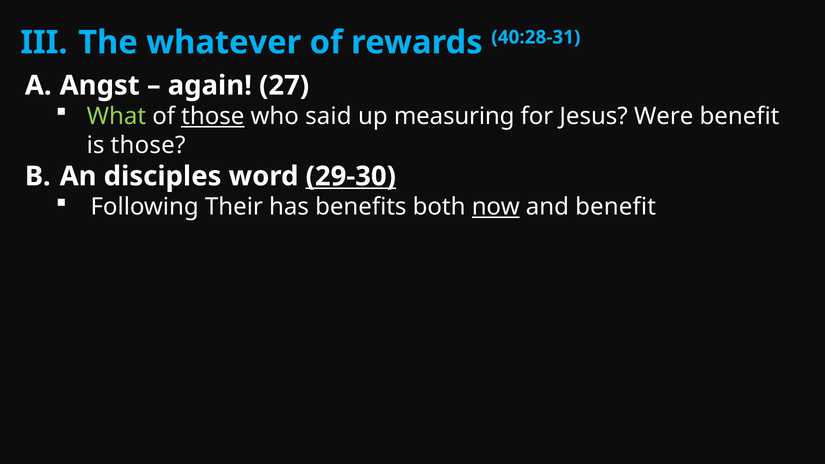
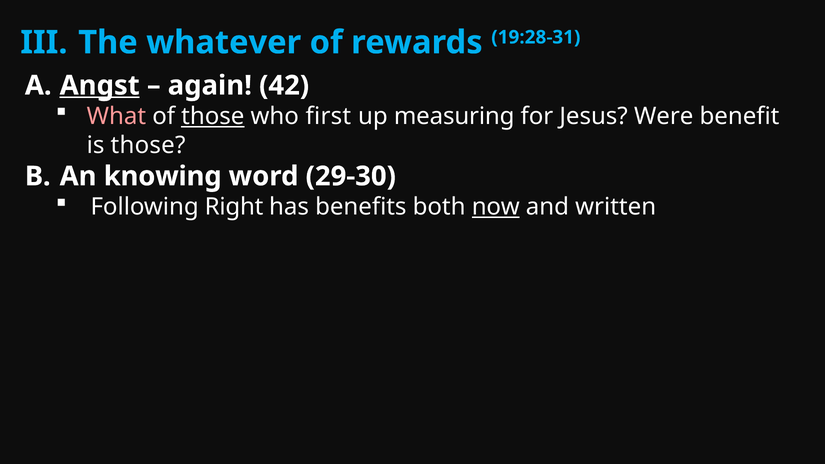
40:28-31: 40:28-31 -> 19:28-31 (536, 37)
Angst underline: none -> present (100, 86)
27: 27 -> 42 (284, 86)
What colour: light green -> pink (116, 116)
said: said -> first (328, 116)
disciples: disciples -> knowing (163, 176)
29-30 underline: present -> none (351, 176)
Their: Their -> Right (234, 207)
and benefit: benefit -> written (616, 207)
